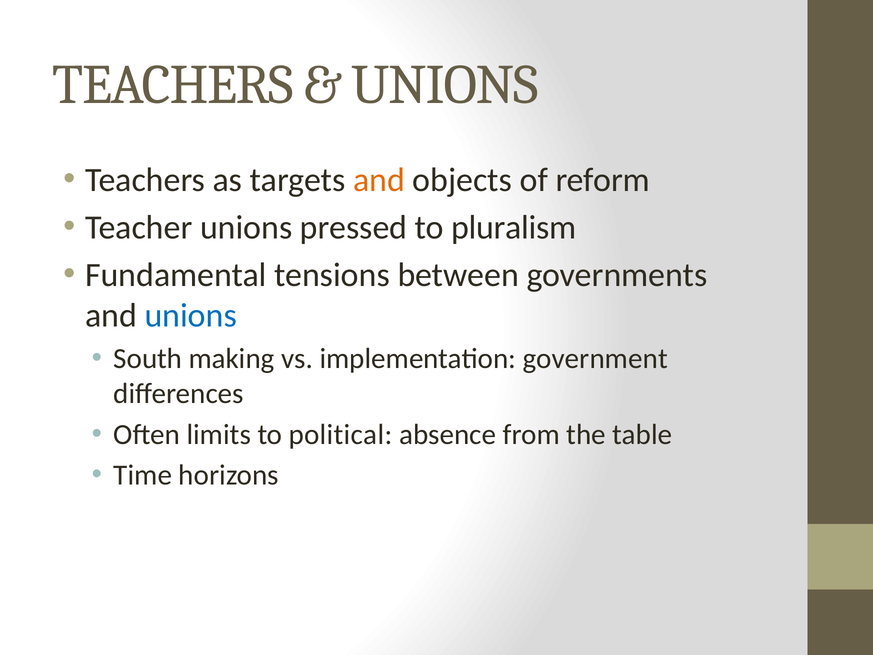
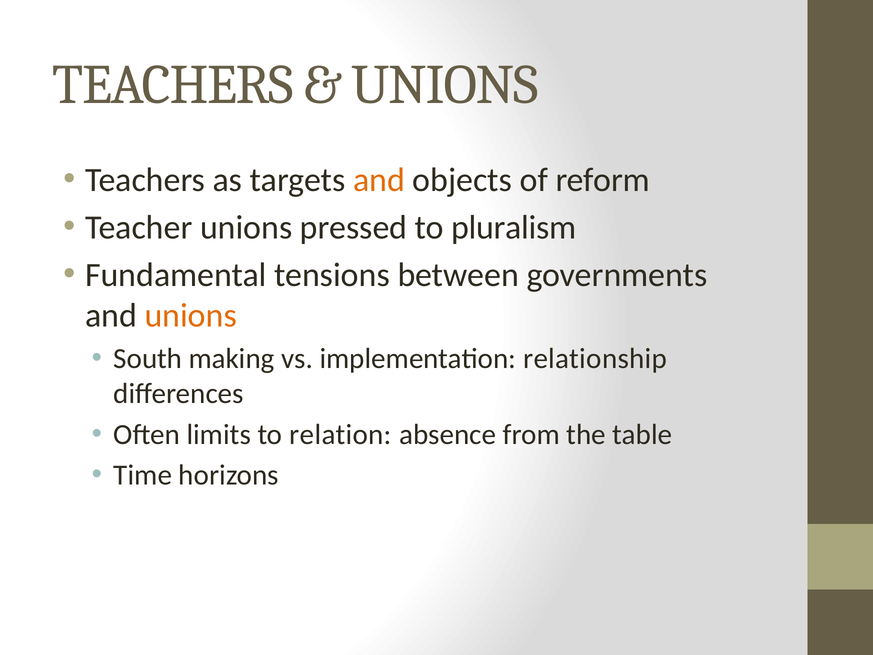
unions colour: blue -> orange (191, 315)
government: government -> relationship (595, 359)
political: political -> relation (341, 434)
